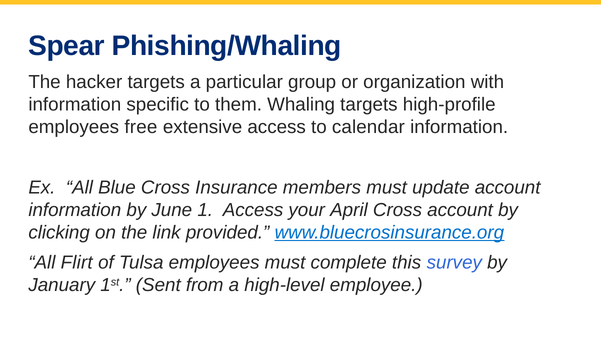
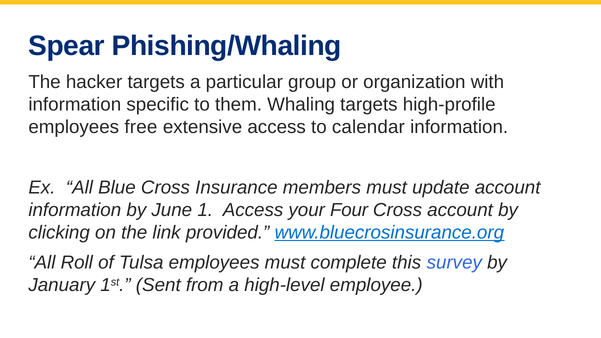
April: April -> Four (349, 210)
Flirt: Flirt -> Roll (77, 263)
